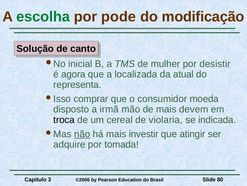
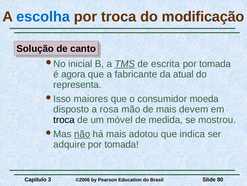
escolha colour: green -> blue (43, 17)
por pode: pode -> troca (119, 17)
TMS underline: none -> present (125, 64)
mulher: mulher -> escrita (165, 64)
desistir: desistir -> tomada (215, 64)
localizada: localizada -> fabricante (136, 74)
comprar: comprar -> maiores (91, 99)
irmã: irmã -> rosa (109, 109)
cereal: cereal -> móvel (120, 119)
violaria: violaria -> medida (166, 119)
indicada: indicada -> mostrou (217, 119)
investir: investir -> adotou (144, 134)
atingir: atingir -> indica (192, 134)
